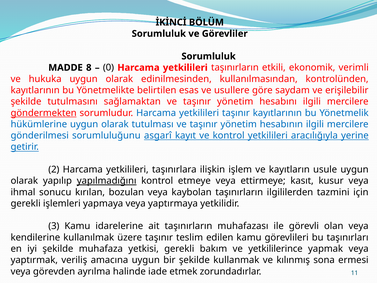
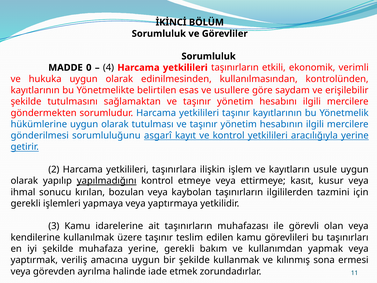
8: 8 -> 0 (89, 68)
0: 0 -> 4 (108, 68)
göndermekten underline: present -> none (44, 113)
muhafaza yetkisi: yetkisi -> yerine (144, 249)
yetkililerince: yetkililerince -> kullanımdan (275, 249)
